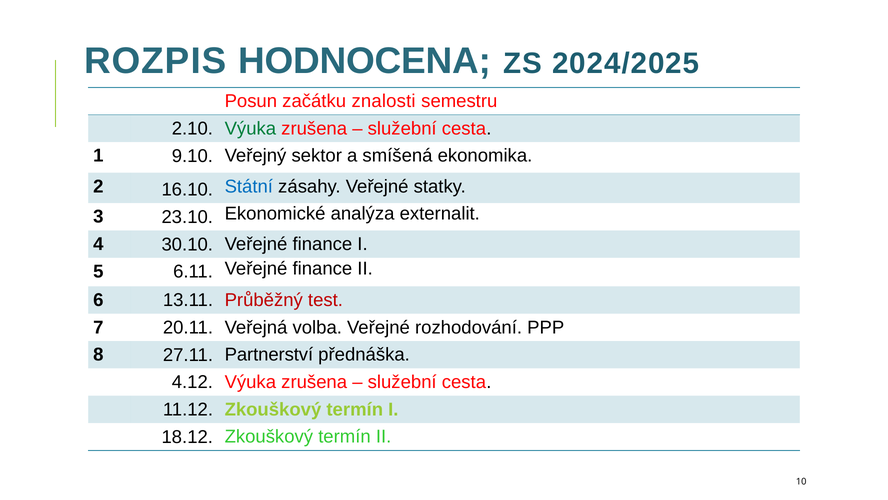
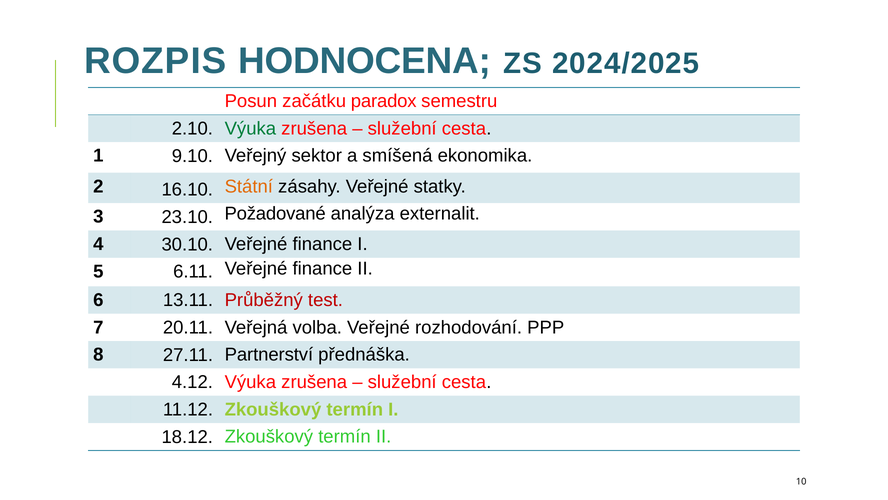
znalosti: znalosti -> paradox (384, 101)
Státní colour: blue -> orange (249, 186)
Ekonomické: Ekonomické -> Požadované (275, 214)
